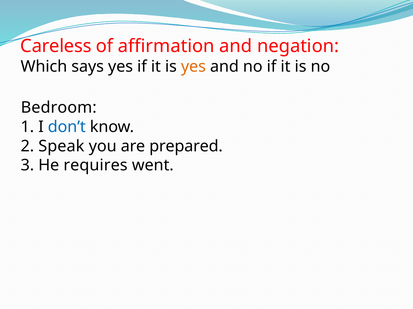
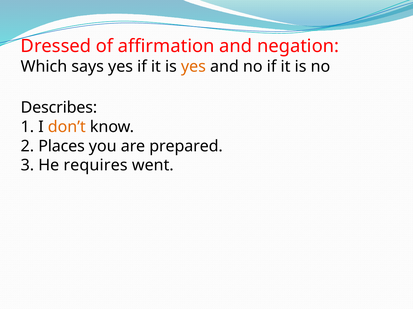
Careless: Careless -> Dressed (56, 46)
Bedroom: Bedroom -> Describes (59, 108)
don’t colour: blue -> orange (67, 127)
Speak: Speak -> Places (62, 146)
